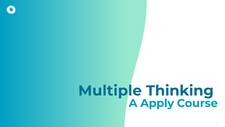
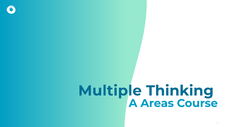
Apply: Apply -> Areas (157, 103)
